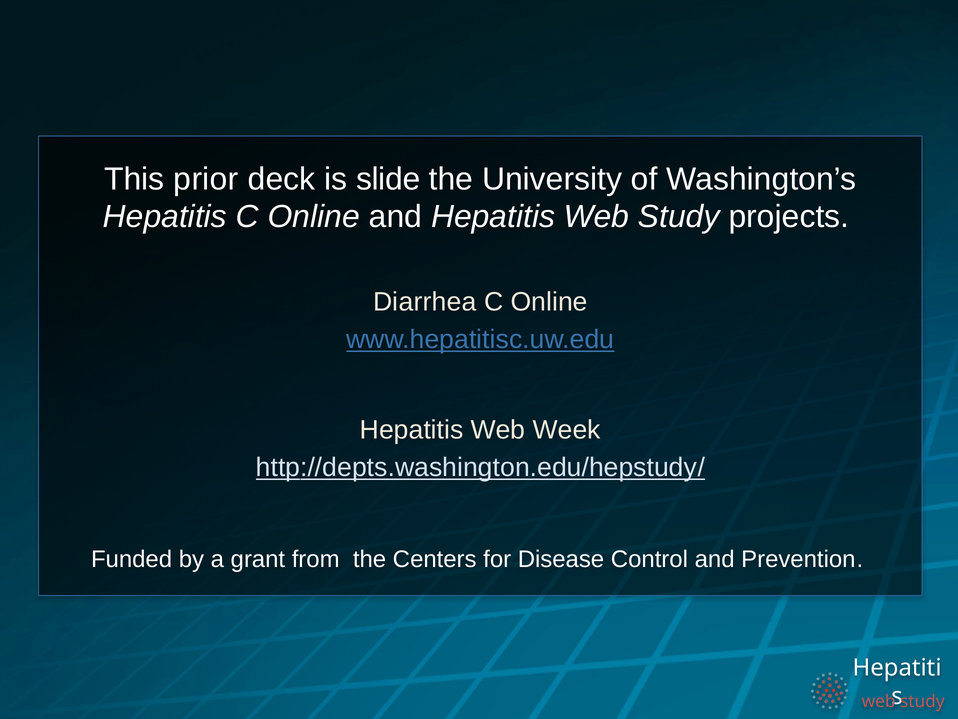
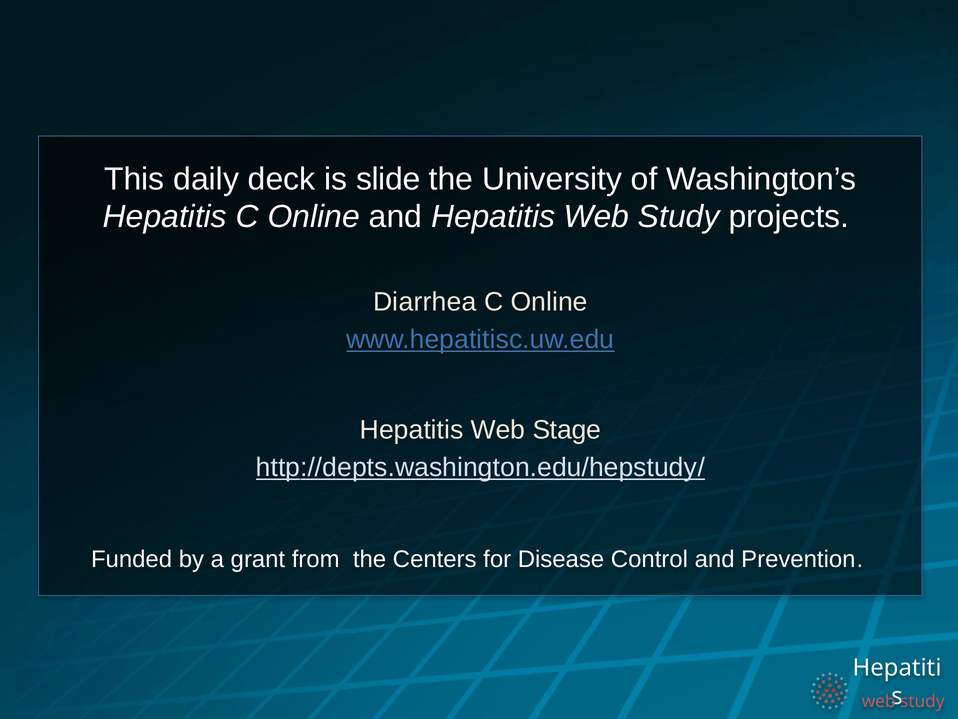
prior: prior -> daily (206, 179)
Week: Week -> Stage (567, 430)
